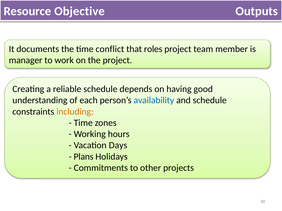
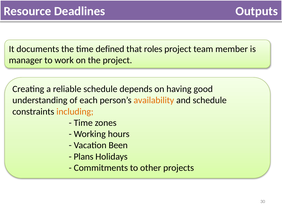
Objective: Objective -> Deadlines (80, 11)
conflict: conflict -> defined (110, 49)
availability colour: blue -> orange (154, 101)
Days: Days -> Been (118, 146)
